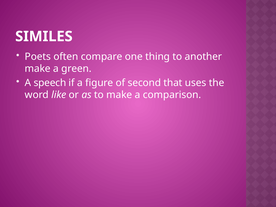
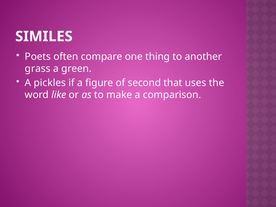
make: make -> grass (38, 69)
speech: speech -> pickles (50, 83)
